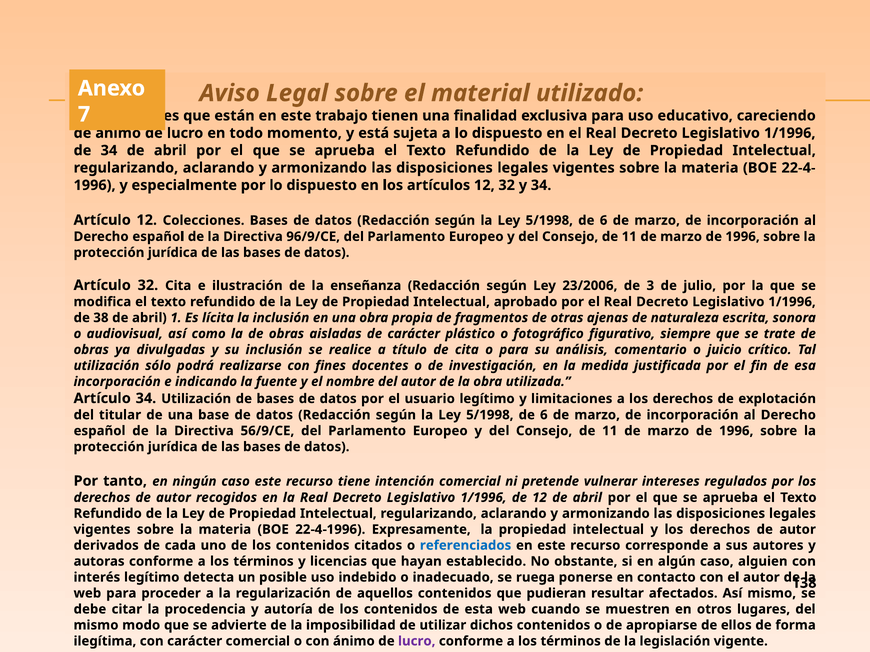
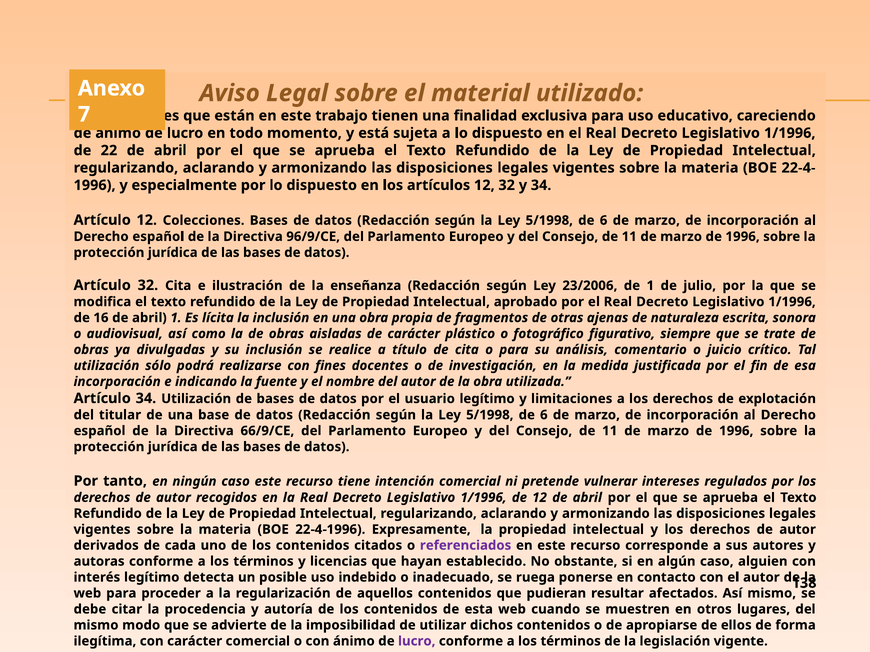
de 34: 34 -> 22 (109, 151)
de 3: 3 -> 1 (650, 286)
38: 38 -> 16 (101, 318)
56/9/CE: 56/9/CE -> 66/9/CE (267, 431)
referenciados colour: blue -> purple (466, 546)
